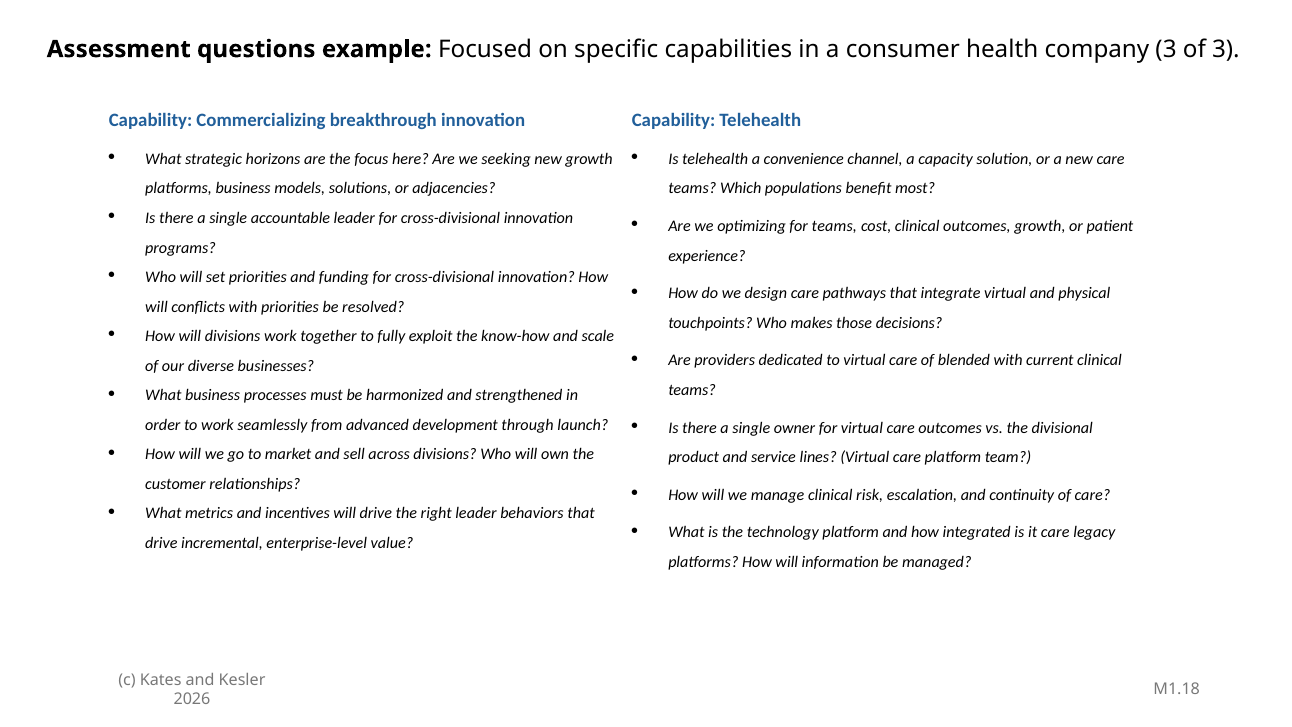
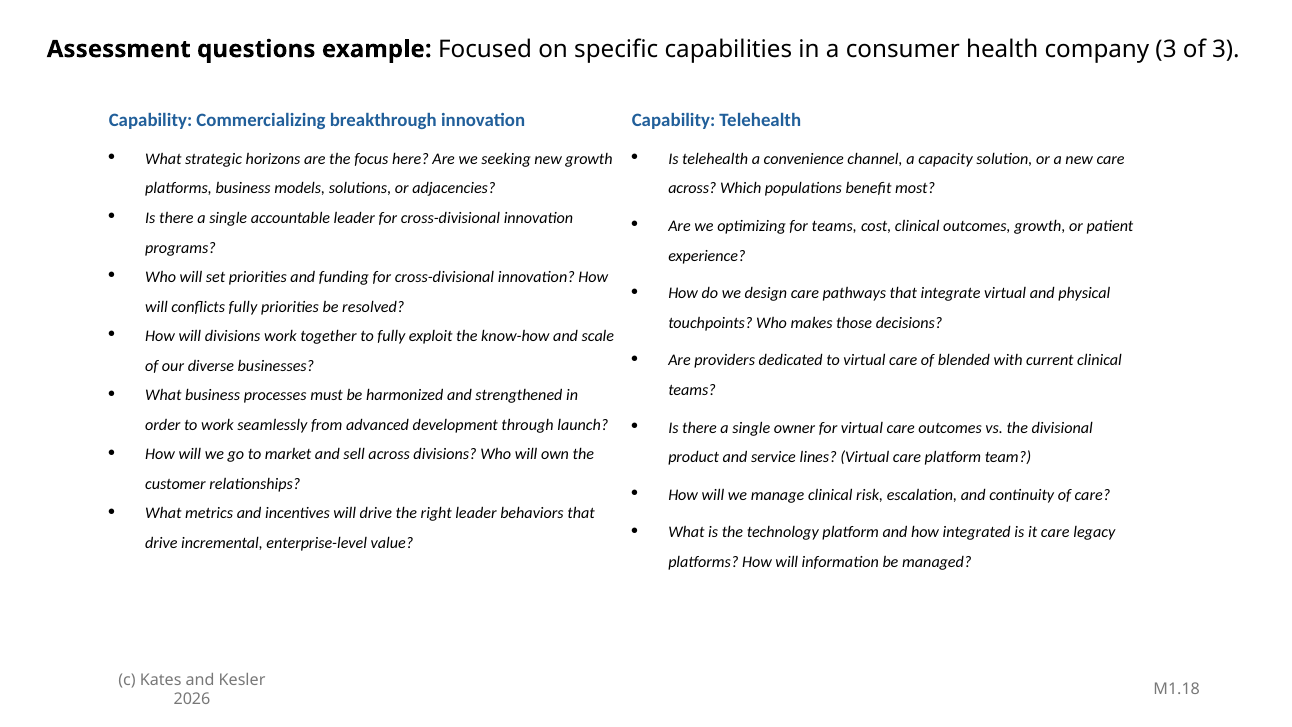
teams: teams -> across (692, 189)
conflicts with: with -> fully (243, 307)
